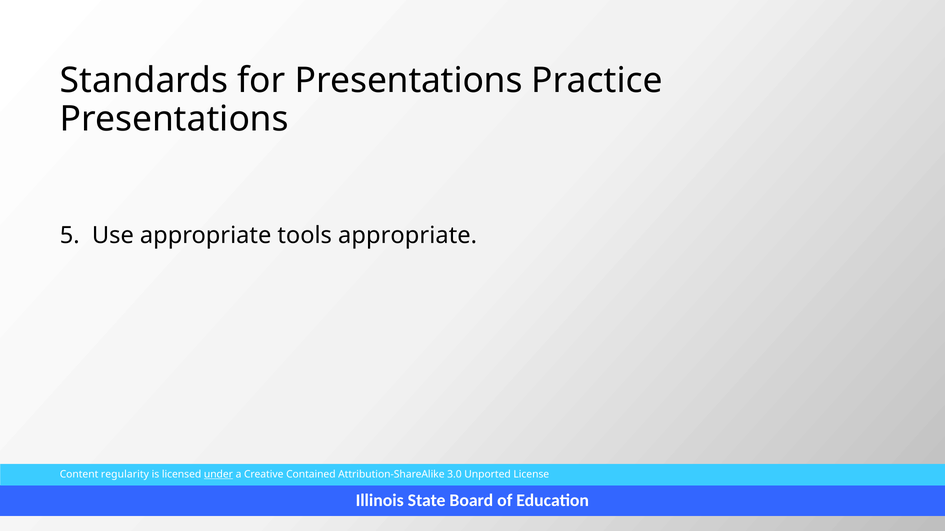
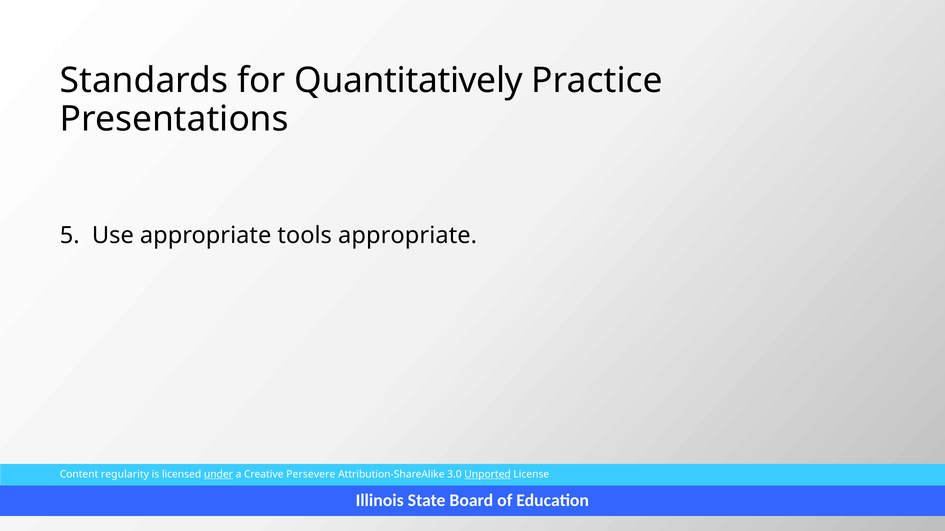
for Presentations: Presentations -> Quantitatively (409, 81)
Contained: Contained -> Persevere (311, 475)
Unported underline: none -> present (488, 475)
